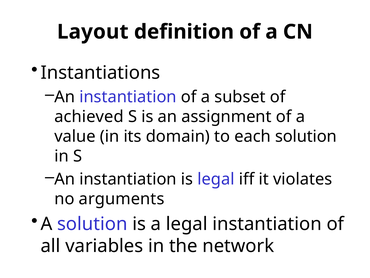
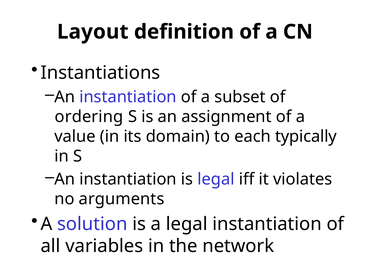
achieved: achieved -> ordering (89, 116)
each solution: solution -> typically (306, 136)
